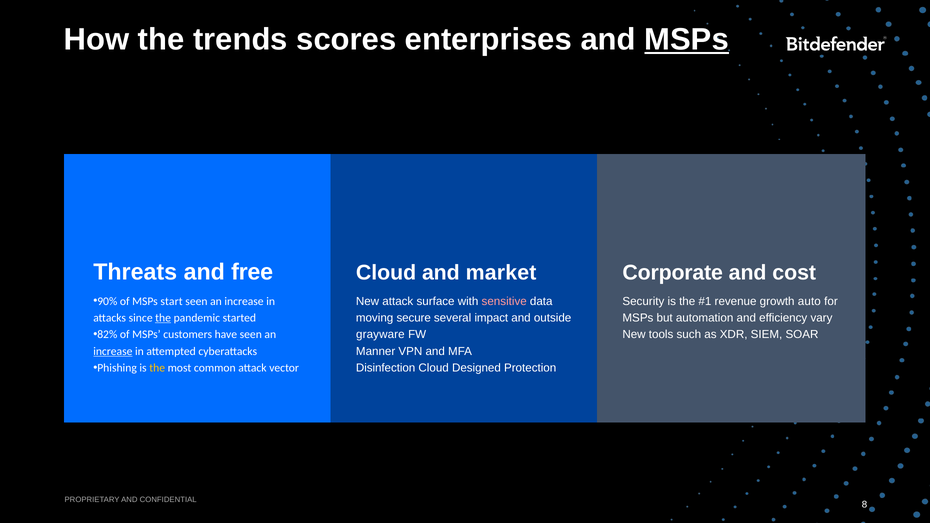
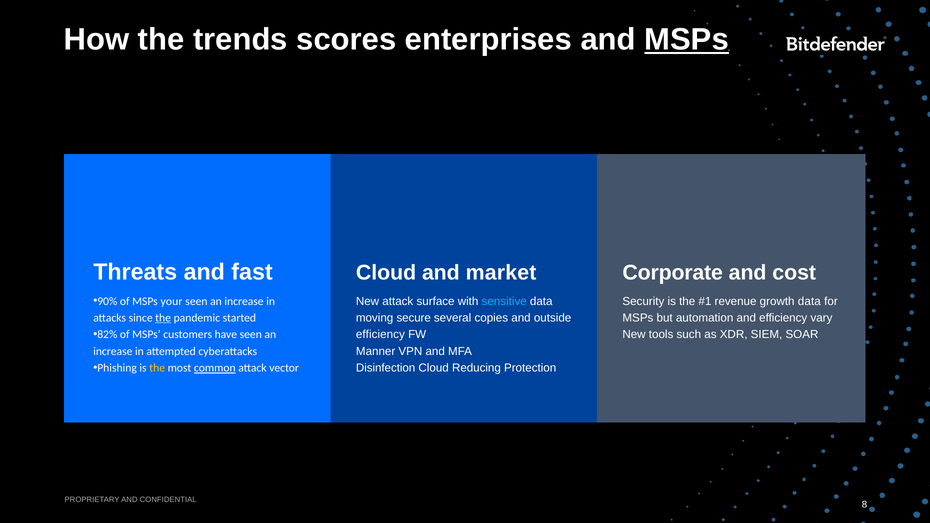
free: free -> fast (252, 272)
start: start -> your (172, 301)
sensitive colour: pink -> light blue (504, 301)
growth auto: auto -> data (809, 301)
impact: impact -> copies (491, 318)
grayware: grayware -> efficiency (380, 335)
increase underline: present -> none (113, 351)
common underline: none -> present (215, 368)
Designed: Designed -> Reducing (476, 368)
